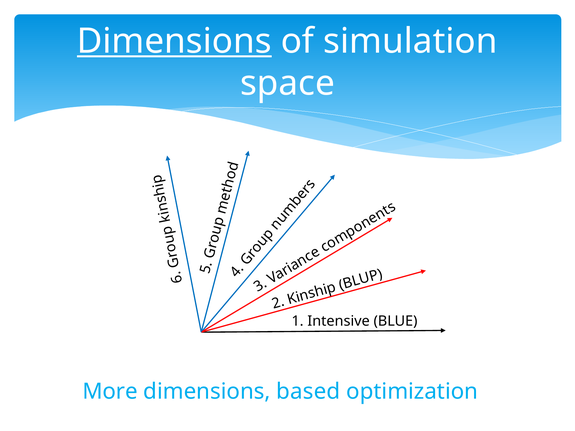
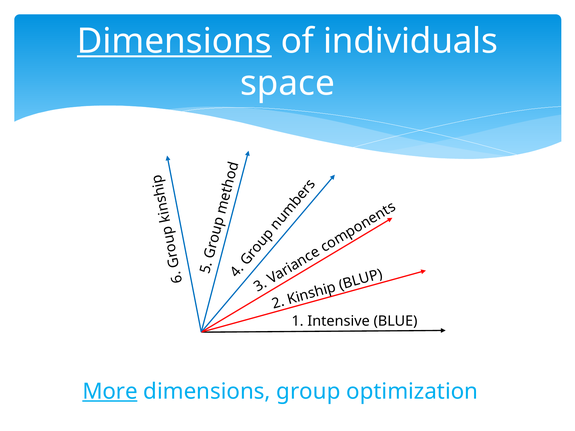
simulation: simulation -> individuals (411, 41)
More underline: none -> present (110, 392)
based: based -> group (308, 392)
